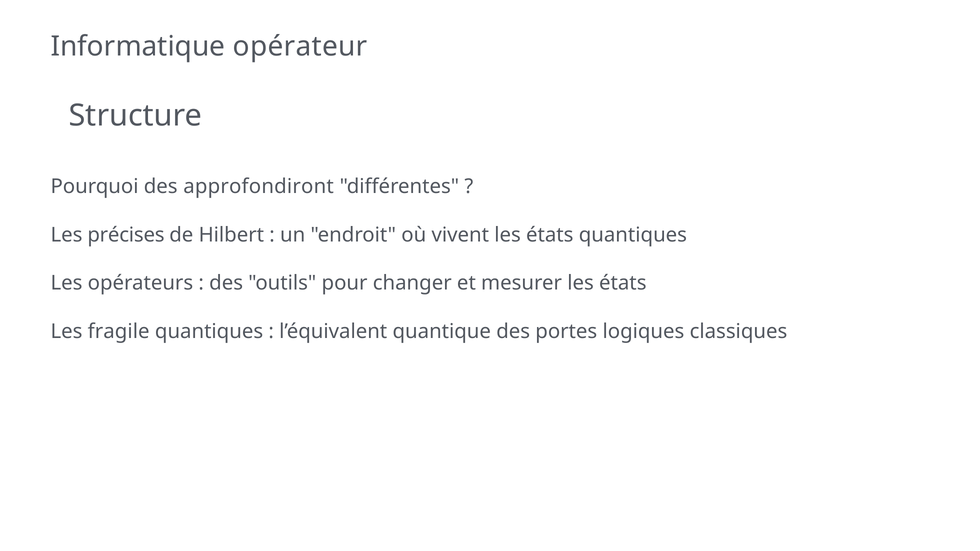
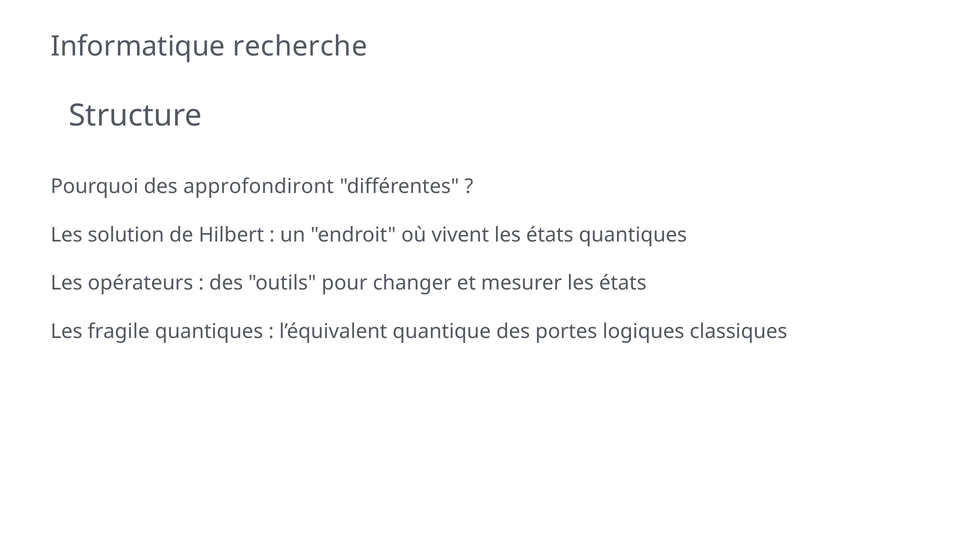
opérateur: opérateur -> recherche (300, 46)
précises: précises -> solution (126, 235)
